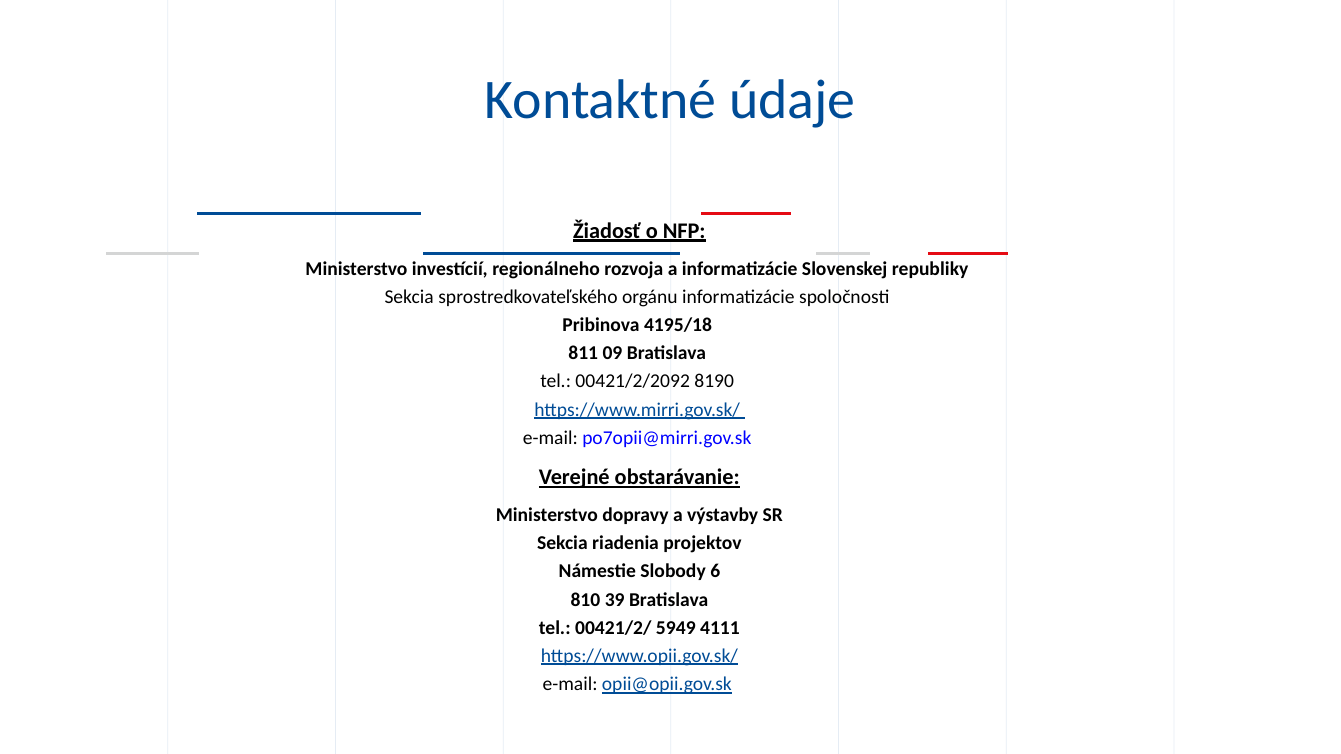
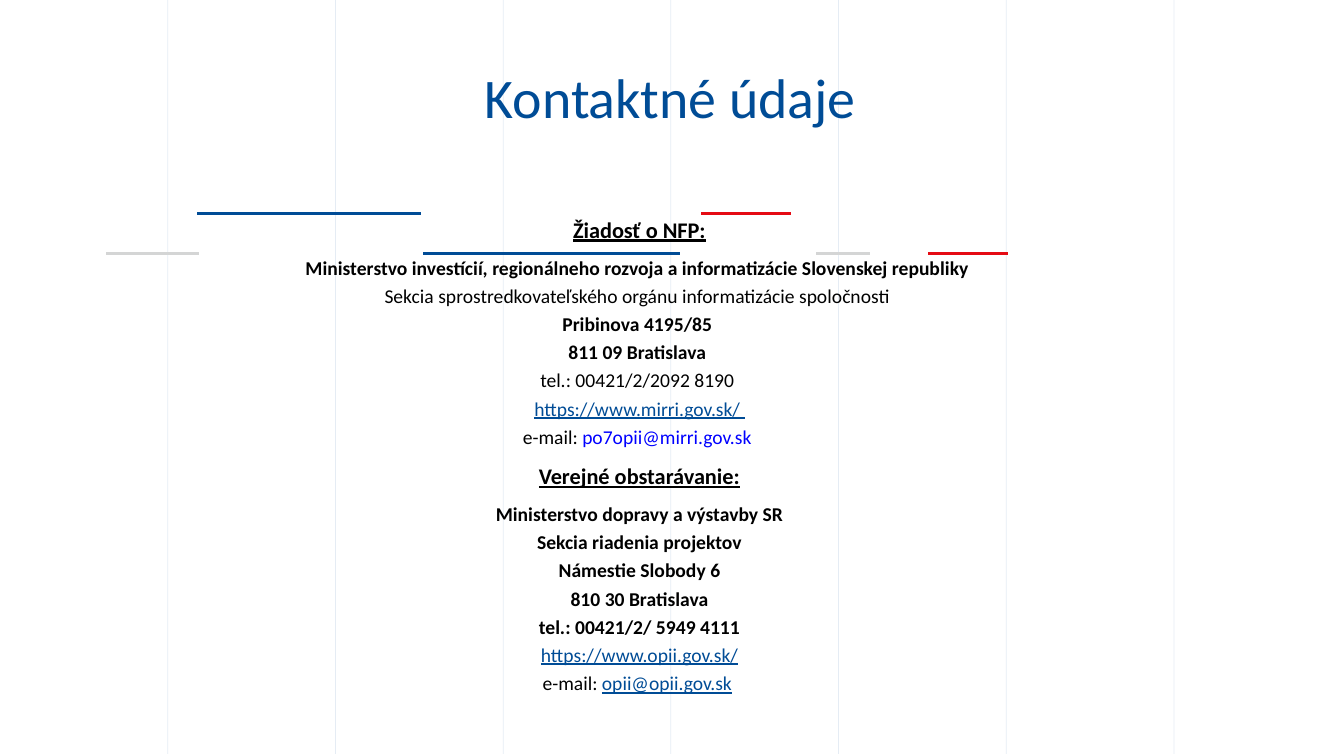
4195/18: 4195/18 -> 4195/85 (678, 325)
39: 39 -> 30 (615, 600)
